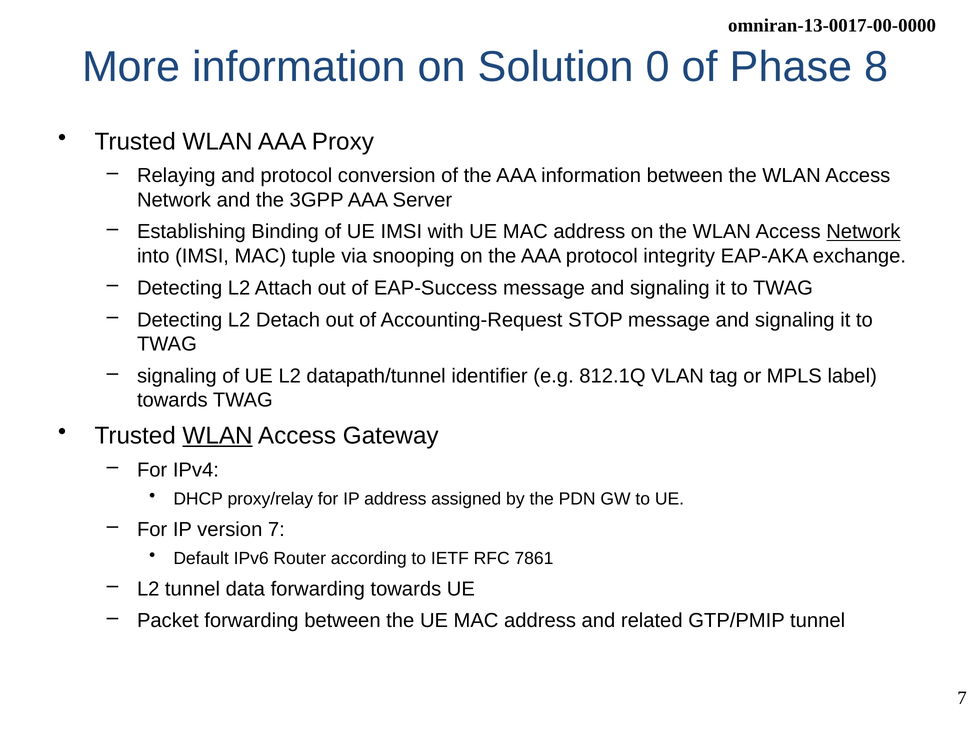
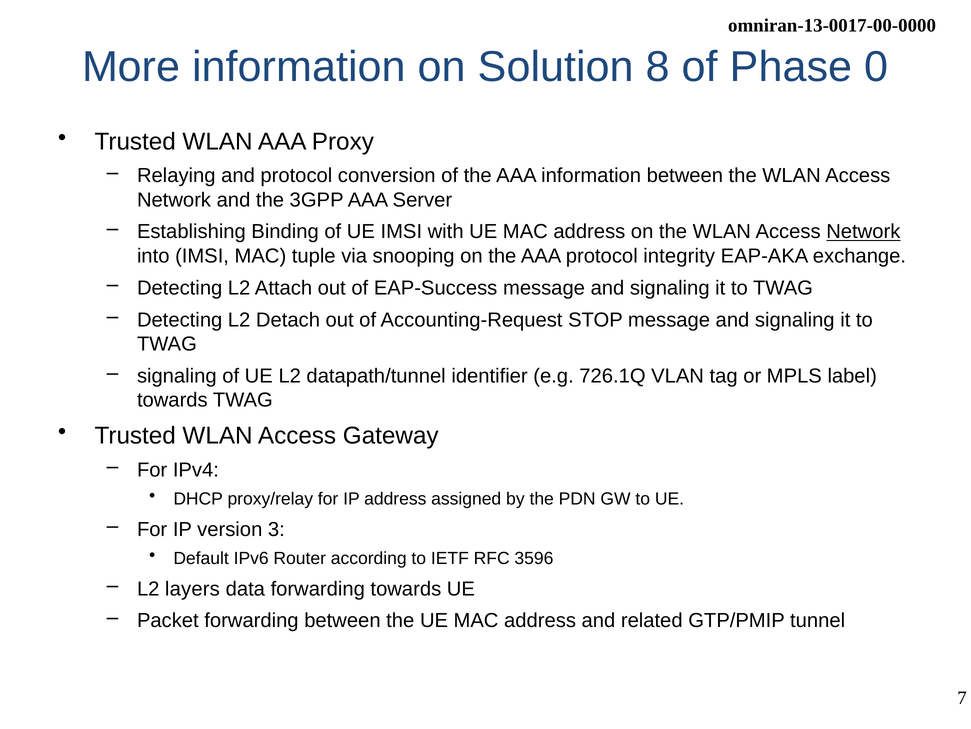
0: 0 -> 8 (658, 67)
8: 8 -> 0 (876, 67)
812.1Q: 812.1Q -> 726.1Q (612, 376)
WLAN underline: present -> none (218, 436)
version 7: 7 -> 3 (276, 529)
7861: 7861 -> 3596 (534, 558)
L2 tunnel: tunnel -> layers (192, 588)
